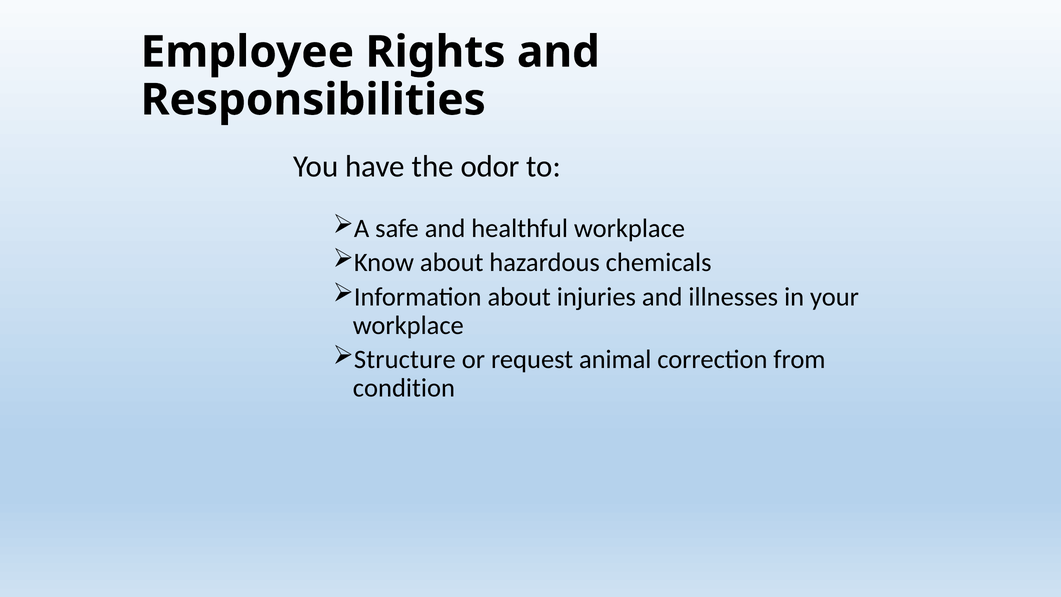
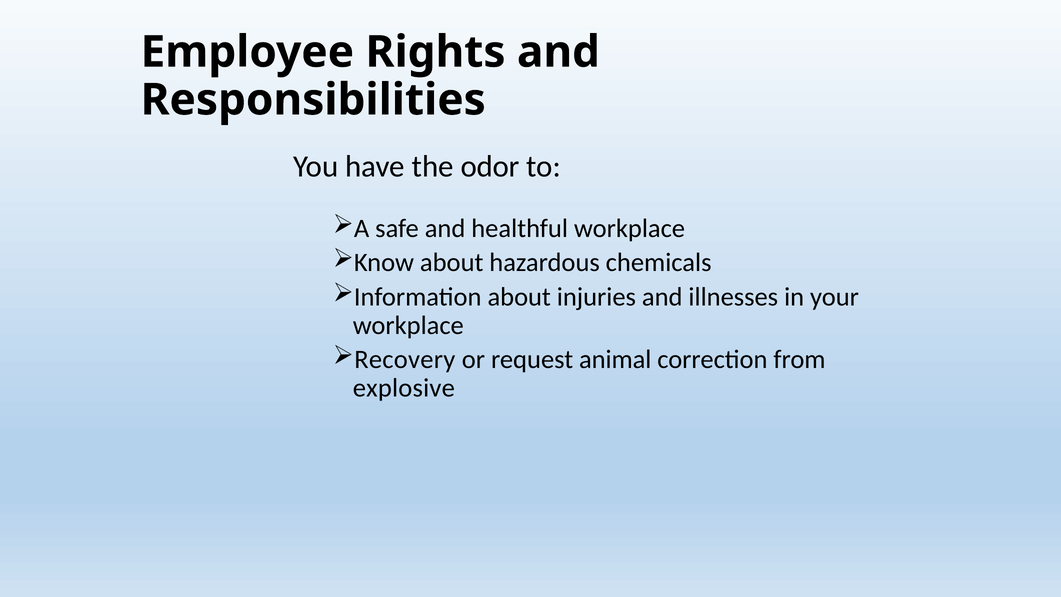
Structure: Structure -> Recovery (405, 359)
condition: condition -> explosive (404, 388)
